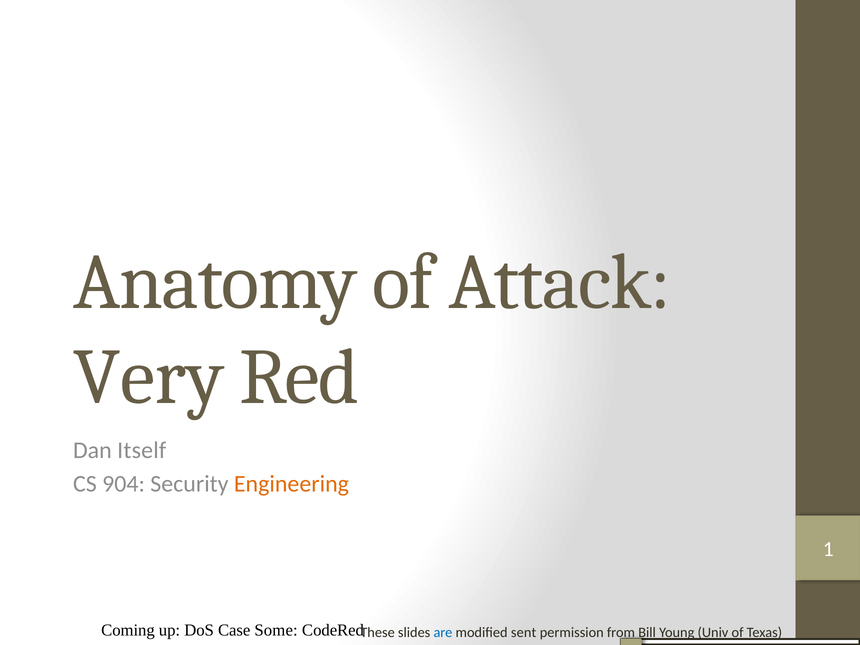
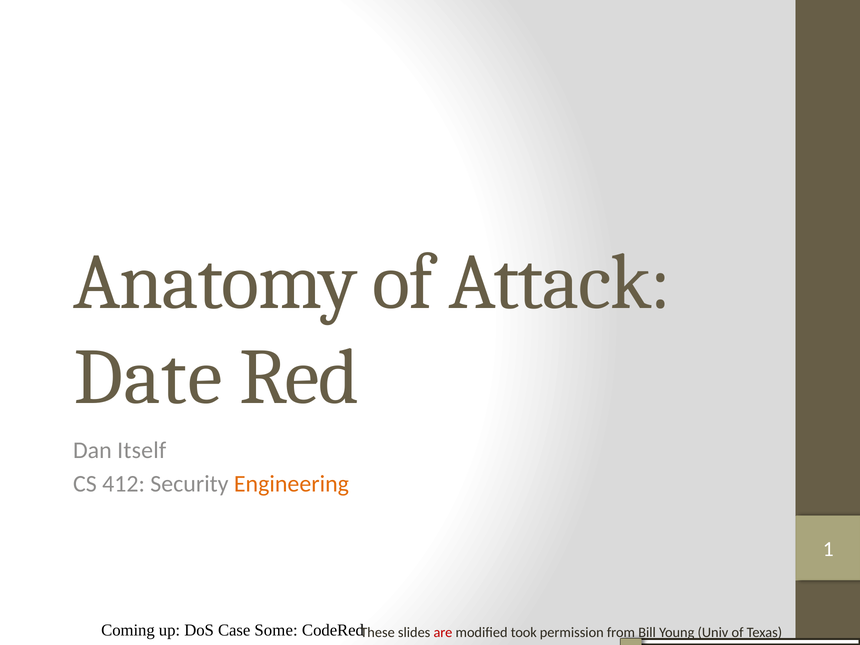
Very: Very -> Date (148, 377)
904: 904 -> 412 (124, 484)
are colour: blue -> red (443, 633)
sent: sent -> took (524, 633)
